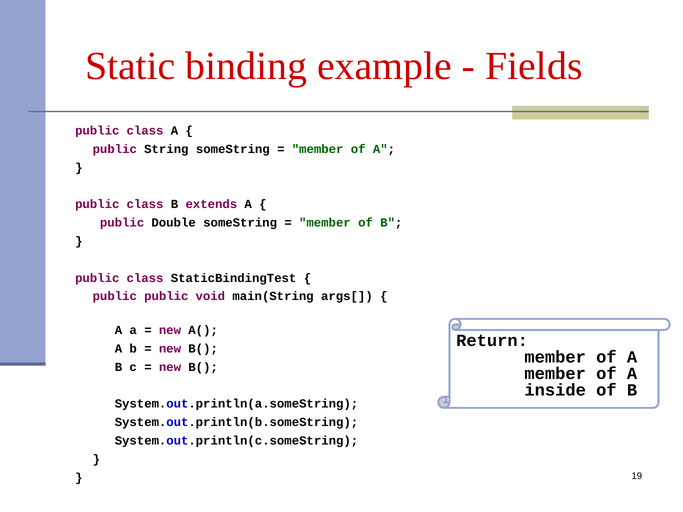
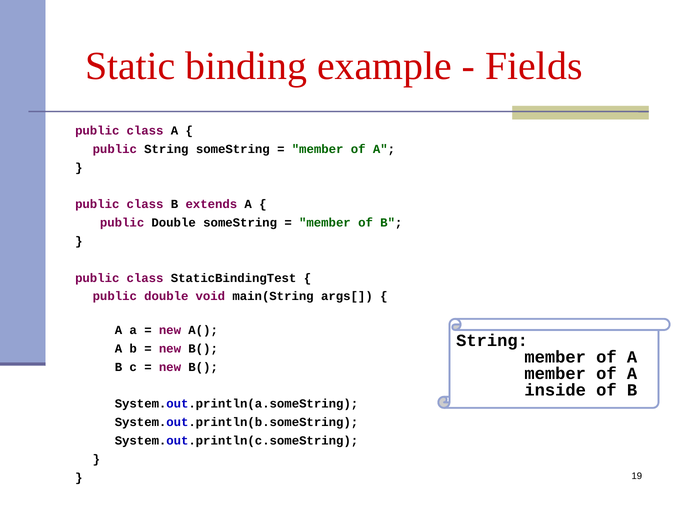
public: public -> double (166, 297)
Return: Return -> String (492, 341)
